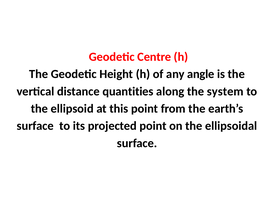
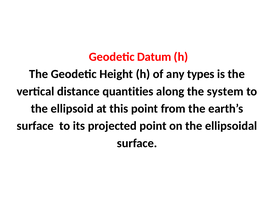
Centre: Centre -> Datum (154, 57)
angle: angle -> types (201, 74)
